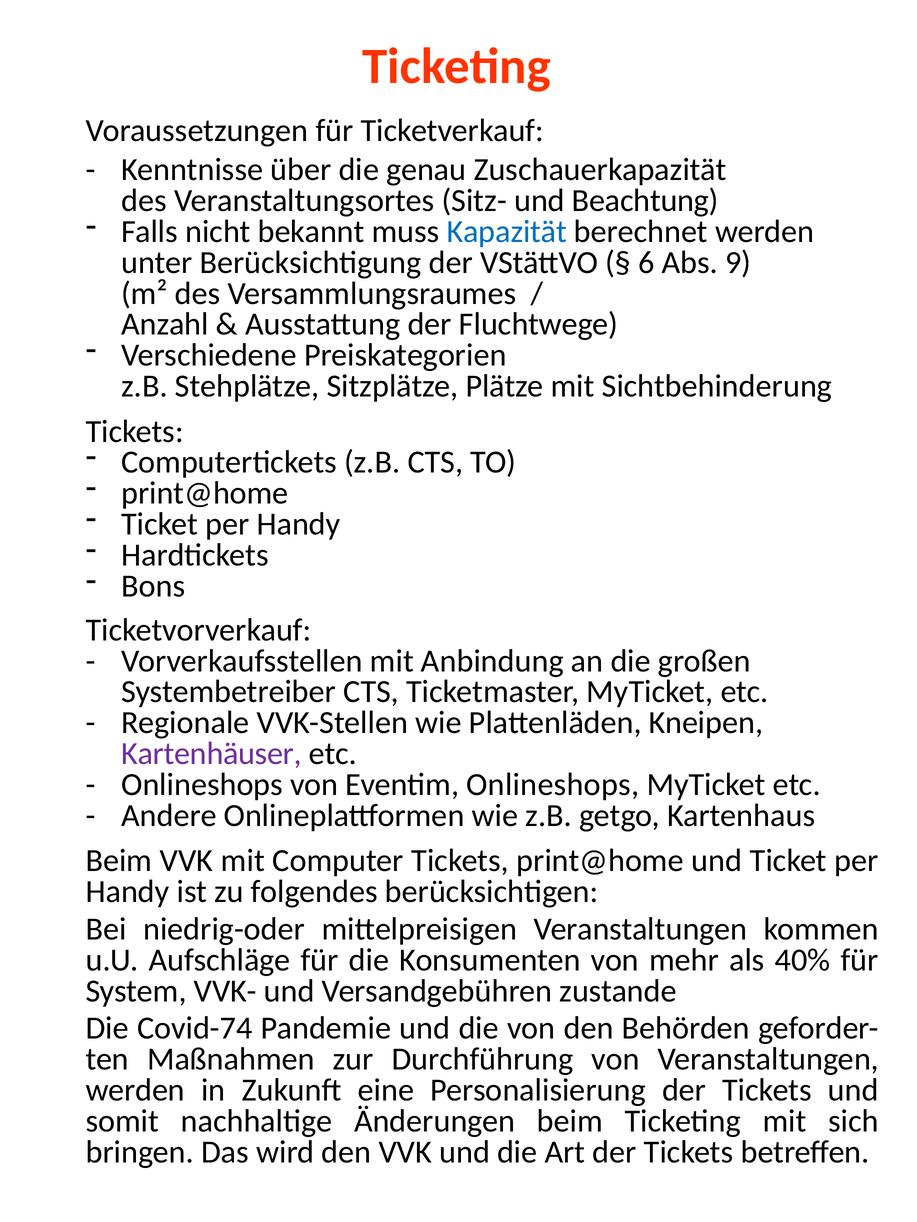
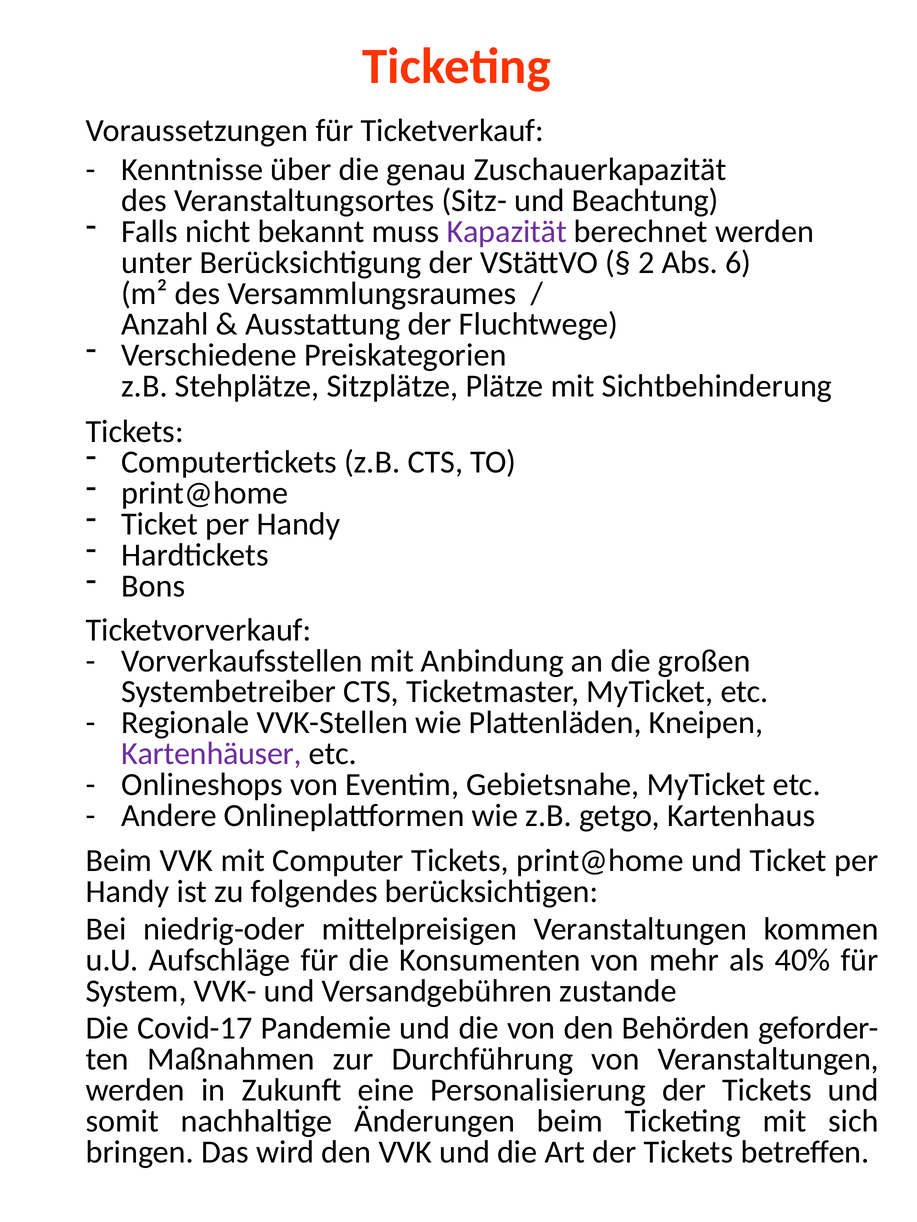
Kapazität colour: blue -> purple (507, 232)
6: 6 -> 2 (646, 263)
9: 9 -> 6 (738, 263)
Eventim Onlineshops: Onlineshops -> Gebietsnahe (553, 785)
Covid-74: Covid-74 -> Covid-17 (195, 1029)
